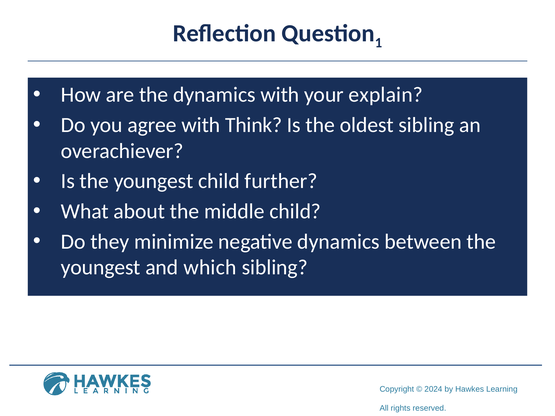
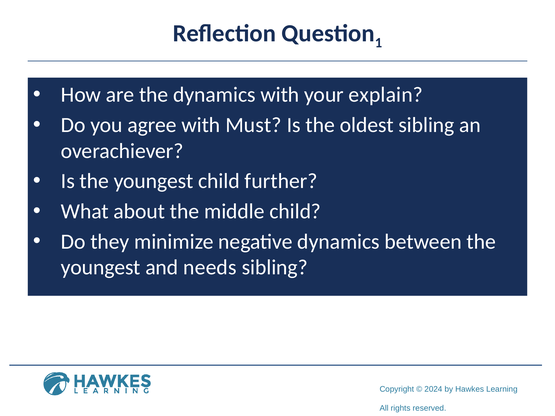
Think: Think -> Must (253, 125)
which: which -> needs (210, 268)
